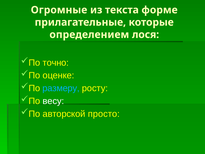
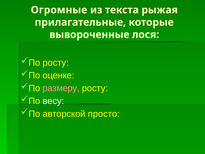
форме: форме -> рыжая (160, 10)
определением: определением -> вывороченные (89, 35)
точно: точно -> росту (56, 63)
размеру colour: light blue -> pink (61, 88)
